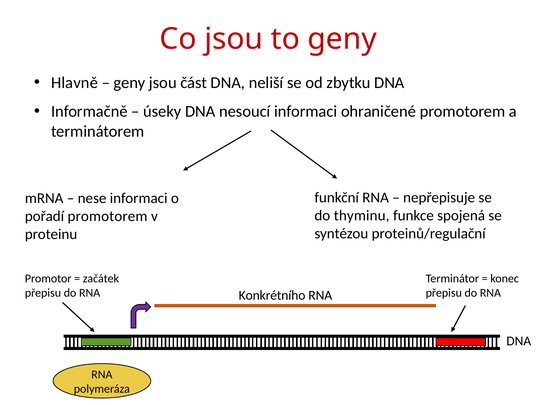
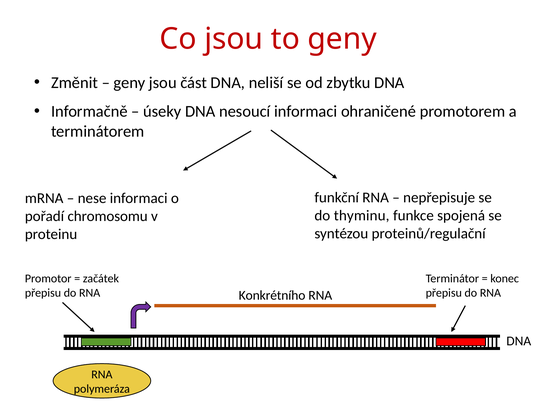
Hlavně: Hlavně -> Změnit (75, 83)
pořadí promotorem: promotorem -> chromosomu (108, 216)
